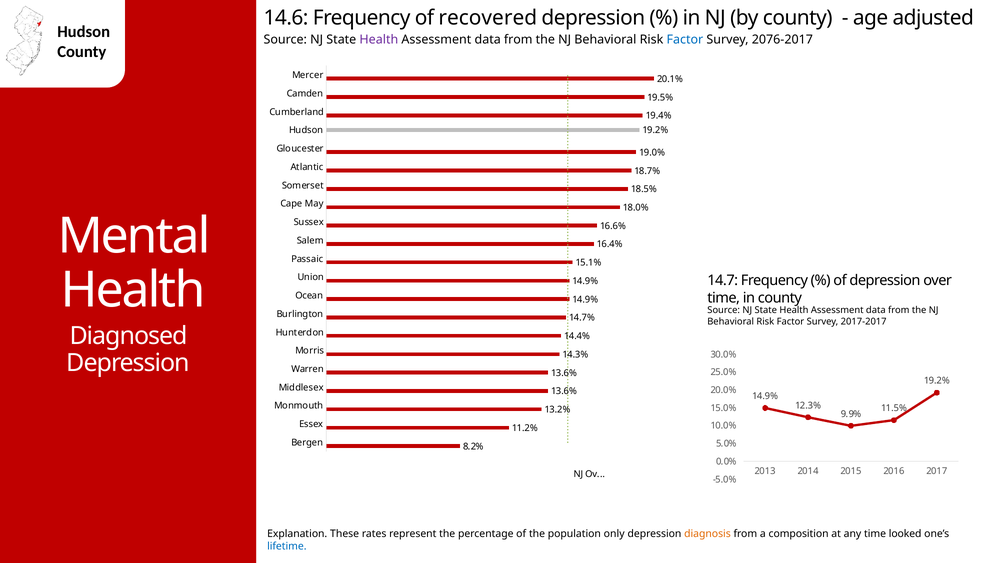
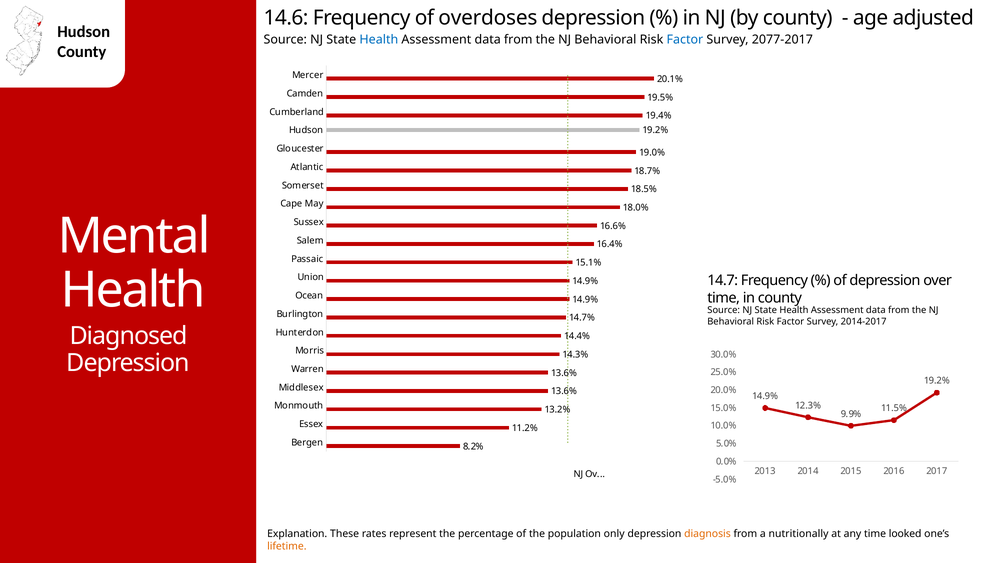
recovered: recovered -> overdoses (488, 18)
Health colour: purple -> blue (379, 40)
2076-2017: 2076-2017 -> 2077-2017 (782, 40)
2017-2017: 2017-2017 -> 2014-2017 (864, 321)
composition: composition -> nutritionally (799, 533)
lifetime colour: blue -> orange (287, 546)
